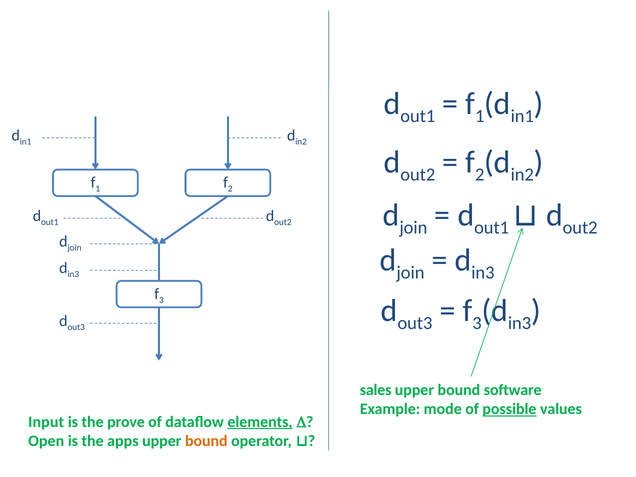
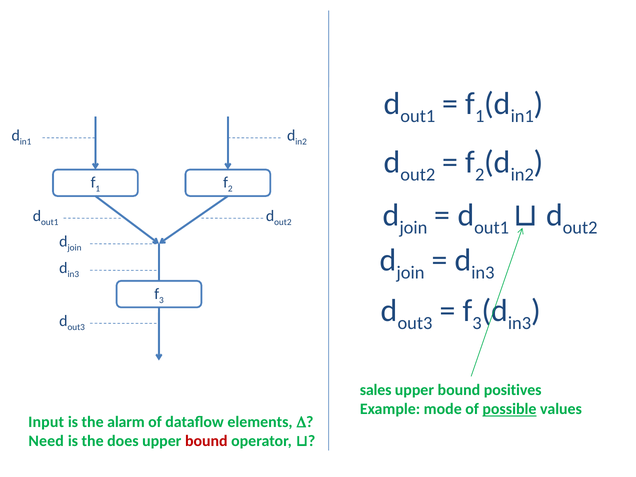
software: software -> positives (513, 390)
prove: prove -> alarm (126, 422)
elements underline: present -> none (260, 422)
Open: Open -> Need (46, 441)
apps: apps -> does (123, 441)
bound colour: orange -> red (206, 441)
